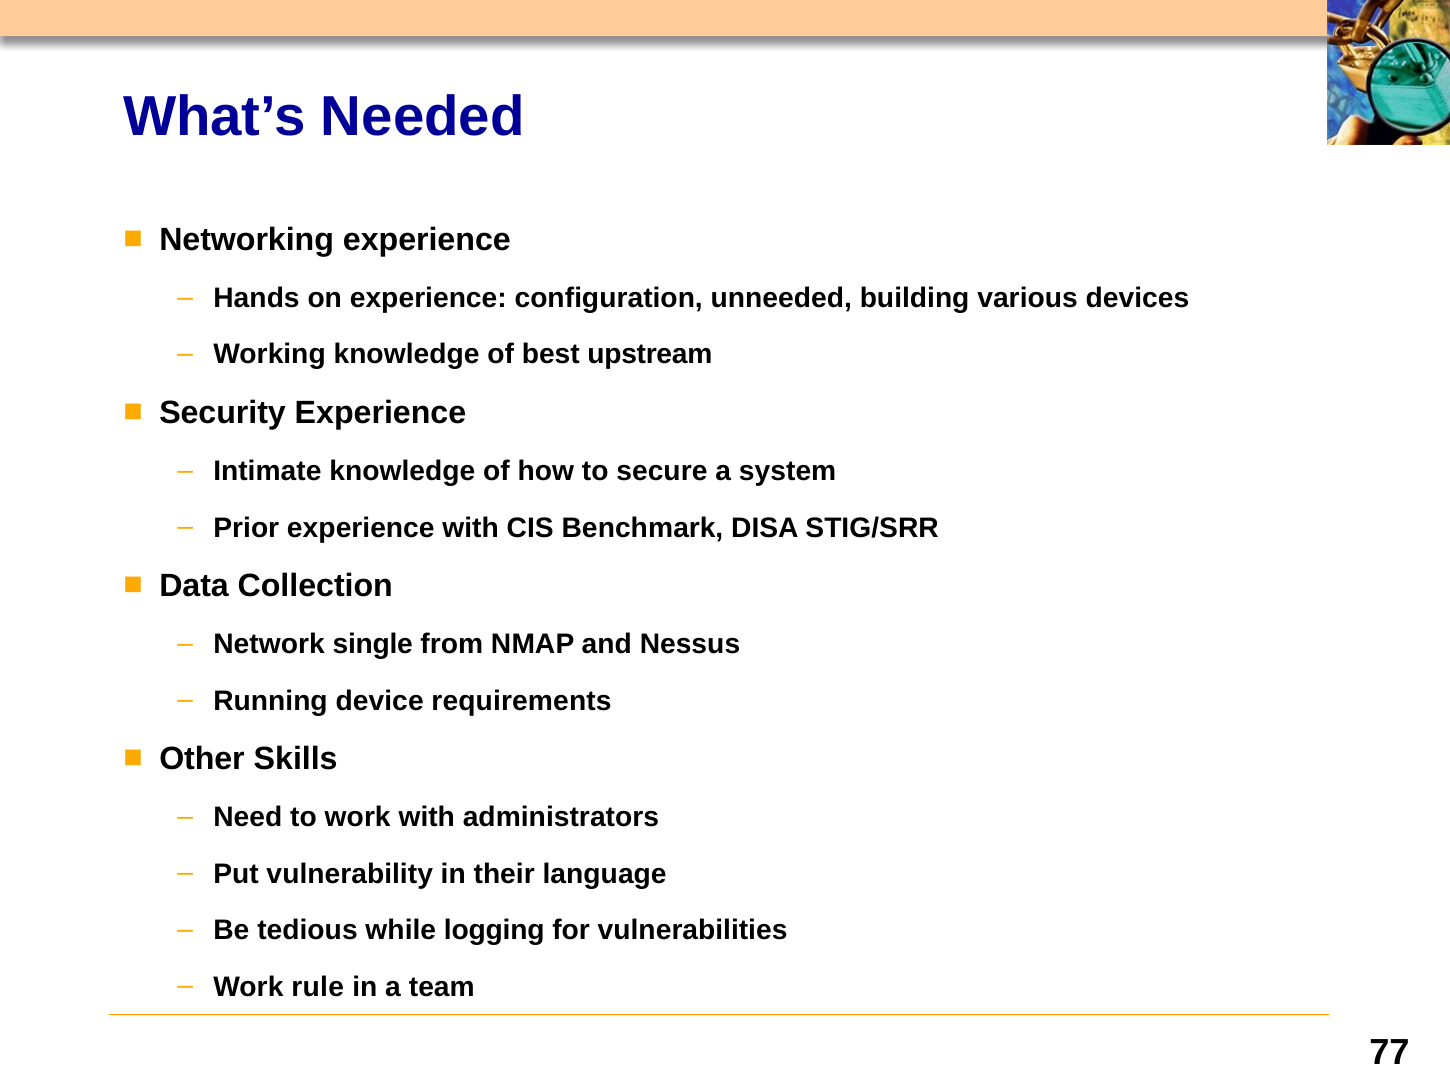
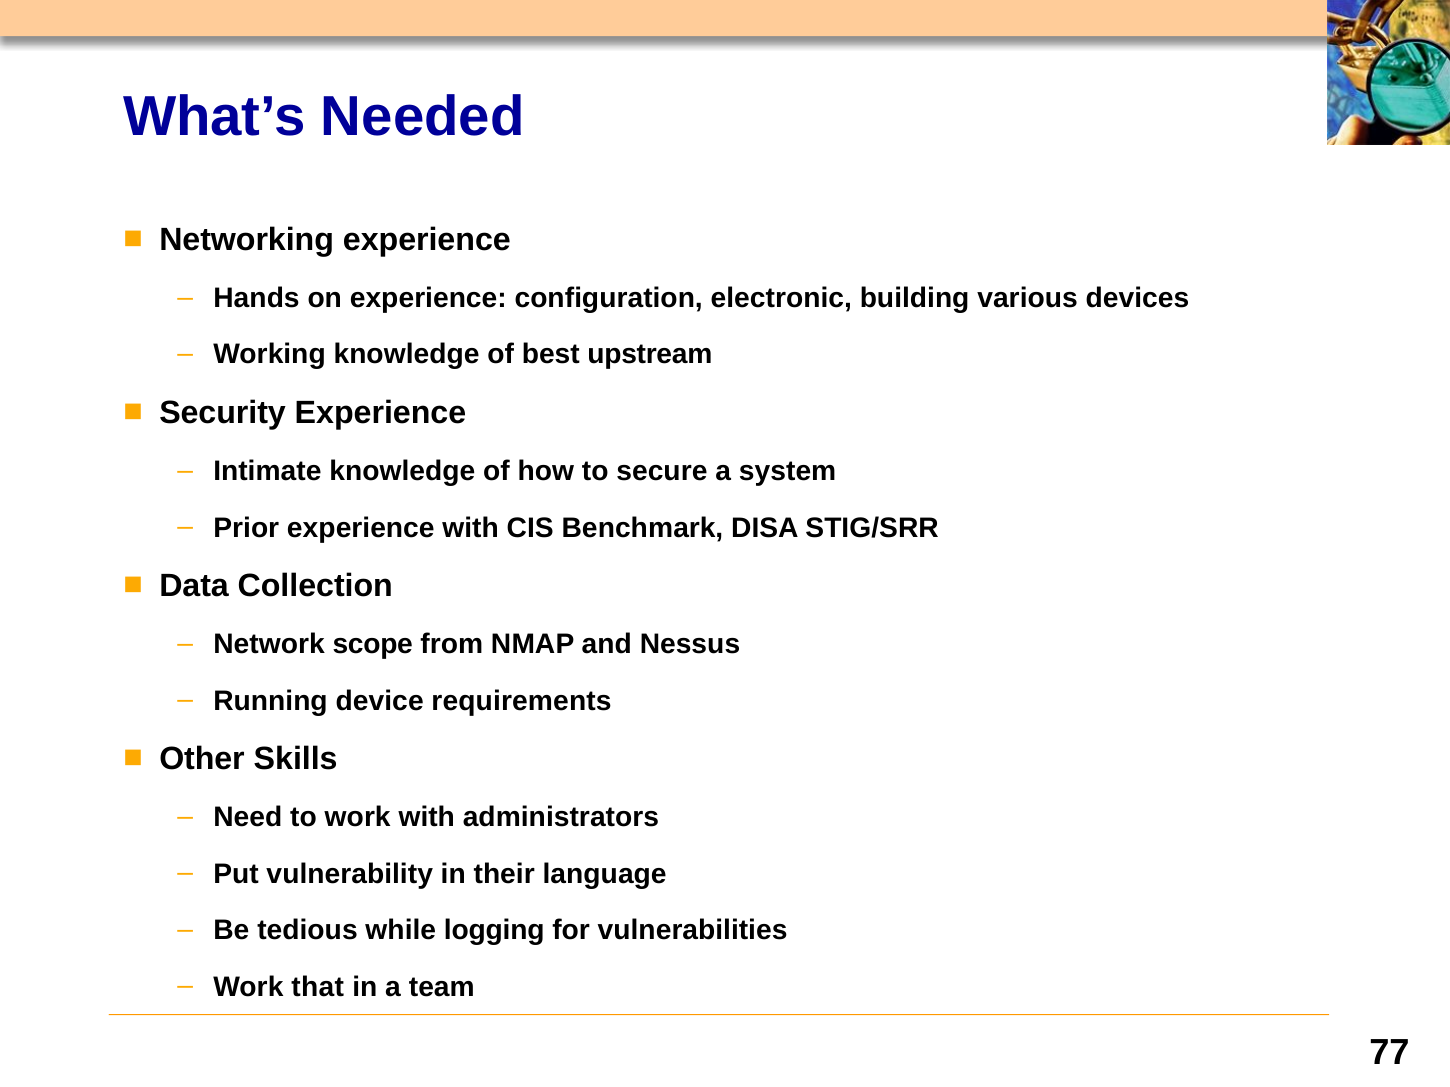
unneeded: unneeded -> electronic (781, 298)
single: single -> scope (373, 645)
rule: rule -> that (318, 987)
